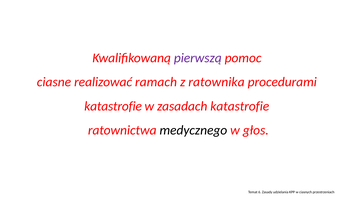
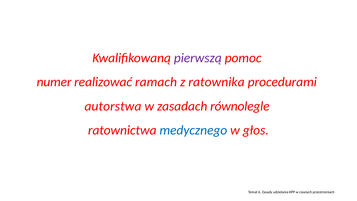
ciasne: ciasne -> numer (54, 82)
katastrofie: katastrofie -> autorstwa (113, 106)
zasadach katastrofie: katastrofie -> równolegle (240, 106)
medycznego colour: black -> blue (193, 130)
